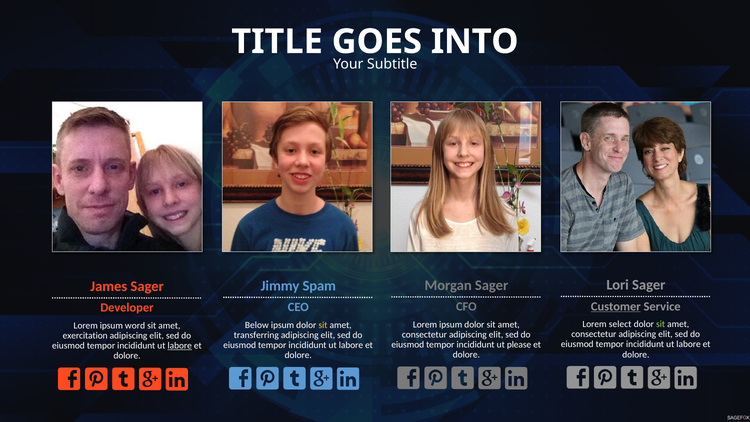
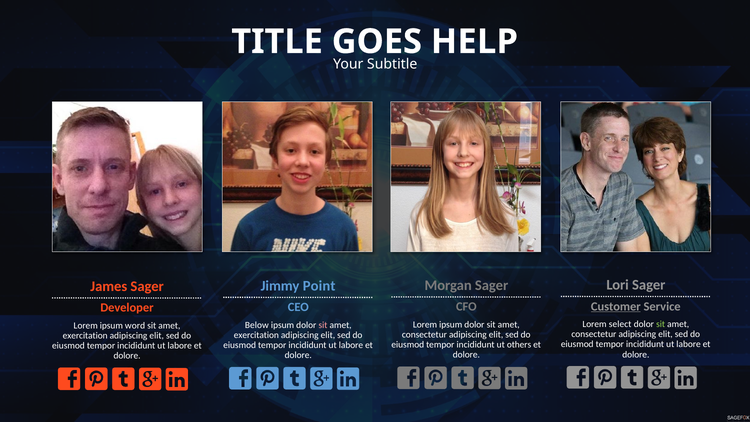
INTO: INTO -> HELP (474, 42)
Spam: Spam -> Point (319, 286)
sit colour: yellow -> pink (323, 325)
transferring: transferring -> exercitation (256, 335)
please: please -> others (519, 345)
labore underline: present -> none (180, 346)
